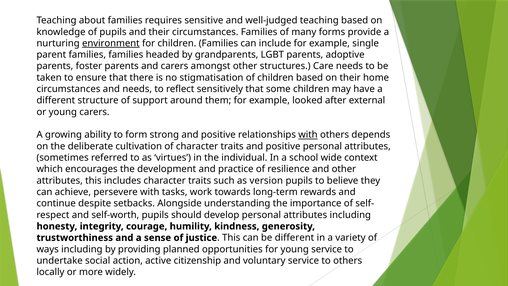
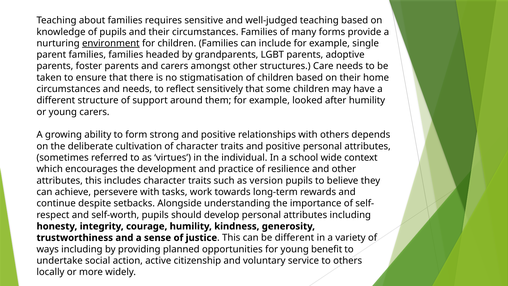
after external: external -> humility (367, 100)
with underline: present -> none (308, 135)
young service: service -> benefit (327, 249)
